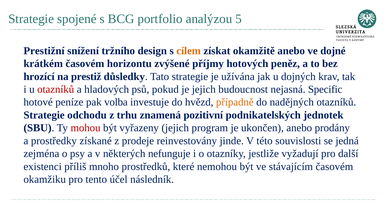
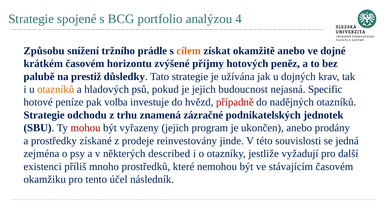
5: 5 -> 4 (239, 19)
Prestižní: Prestižní -> Způsobu (44, 51)
design: design -> prádle (152, 51)
hrozící: hrozící -> palubě (39, 77)
otazníků colour: red -> orange (56, 89)
případně colour: orange -> red (235, 102)
pozitivní: pozitivní -> zázračné (203, 115)
nefunguje: nefunguje -> described (169, 154)
